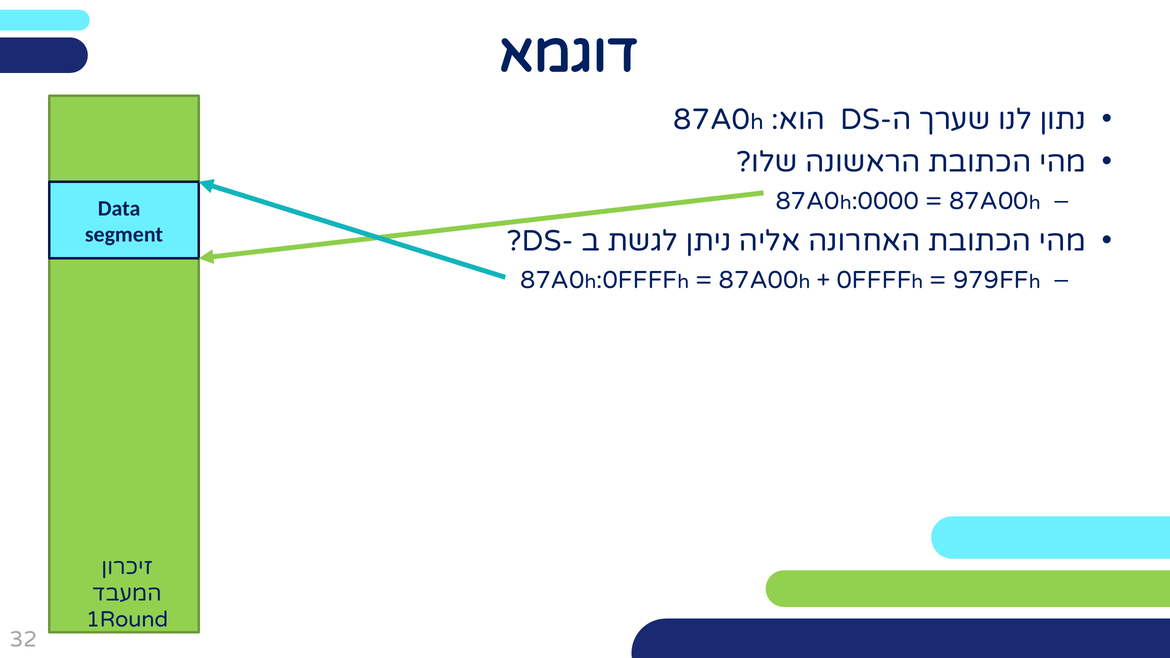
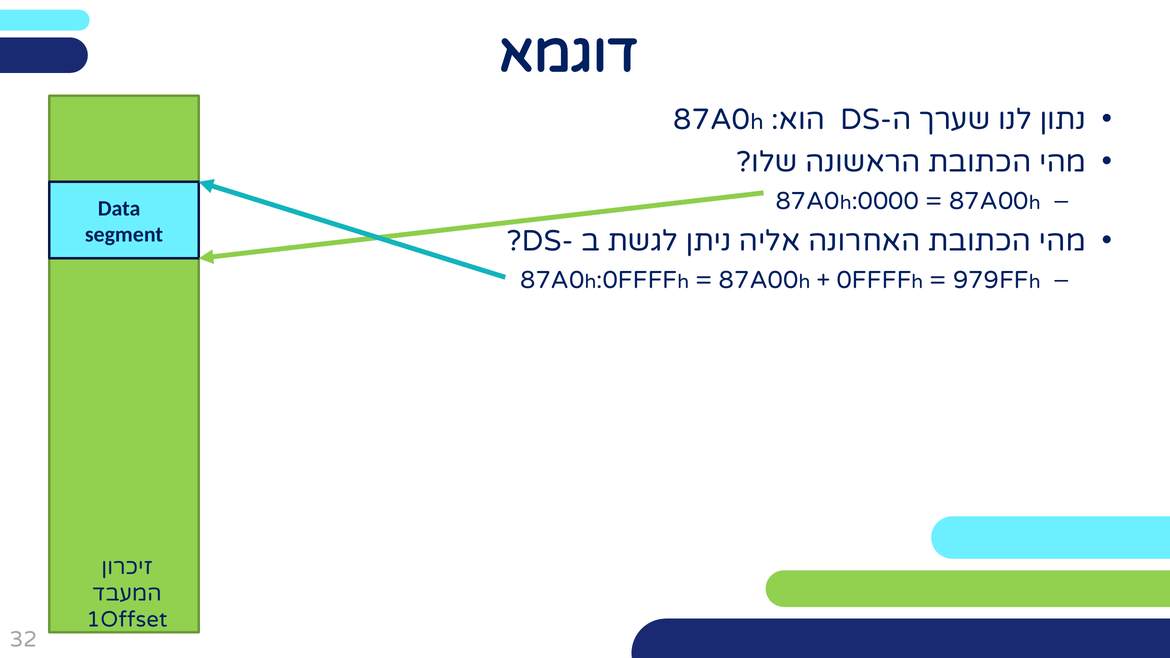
1Round: 1Round -> 1Offset (127, 620)
